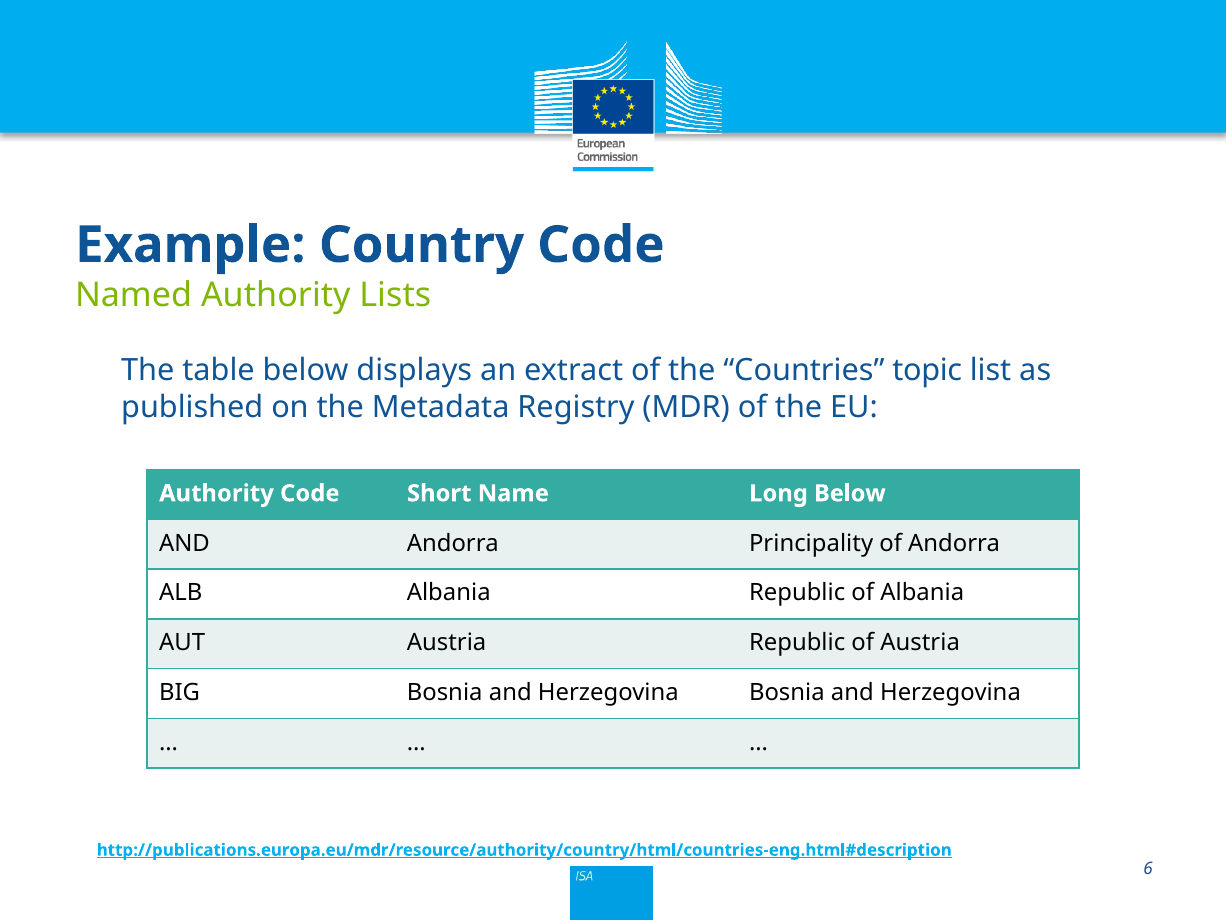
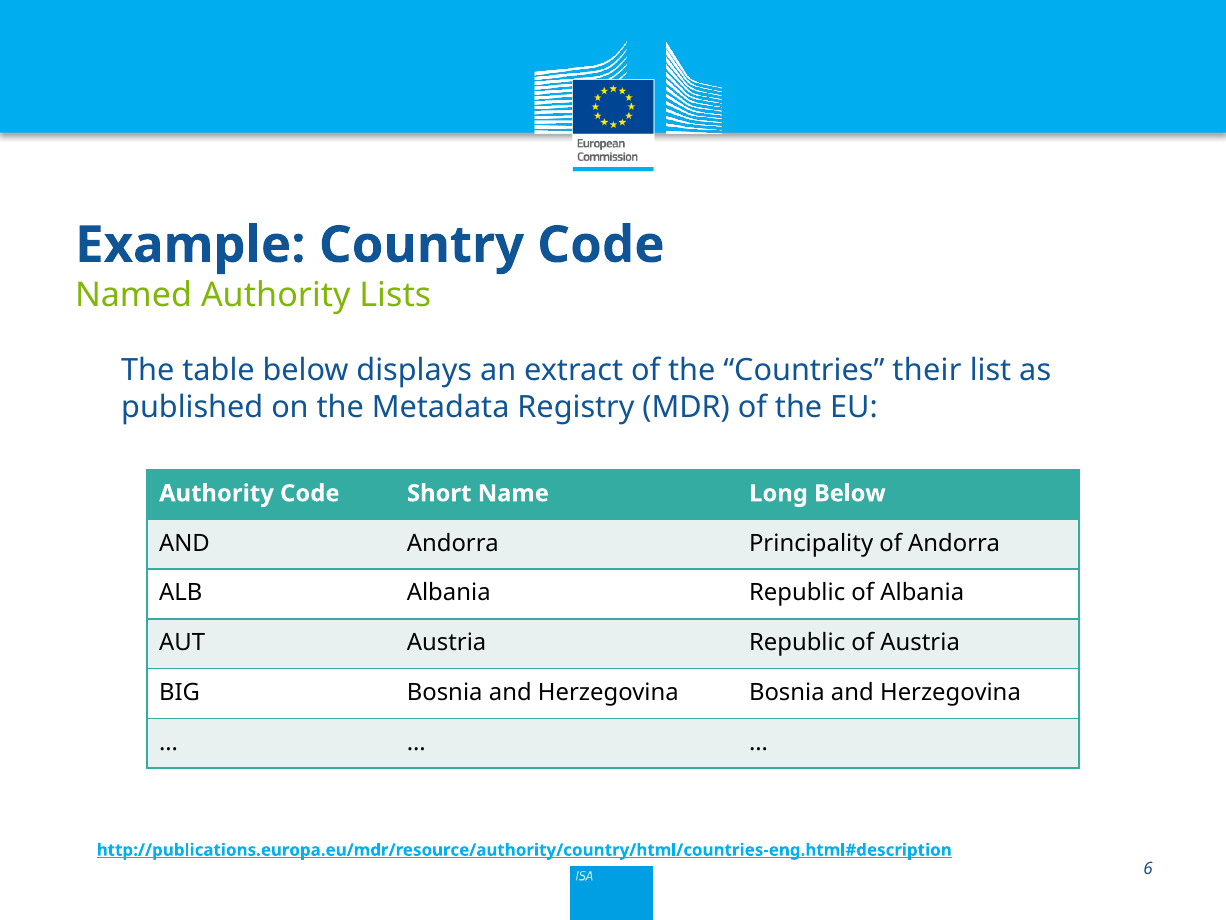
topic: topic -> their (927, 371)
